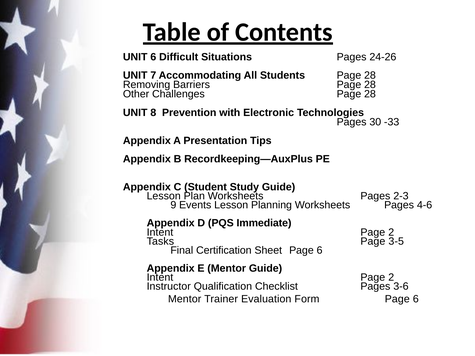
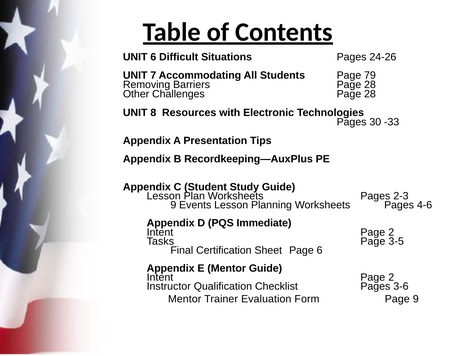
Students Page 28: 28 -> 79 (370, 76)
Prevention: Prevention -> Resources (189, 113)
Form Page 6: 6 -> 9 (416, 299)
